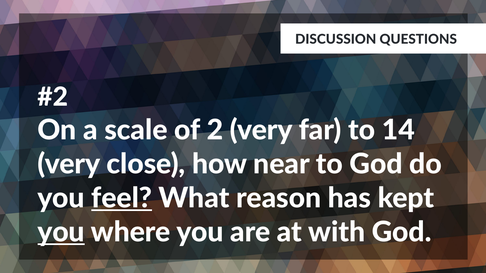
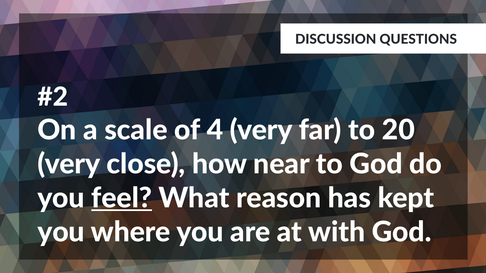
2: 2 -> 4 (215, 130)
14: 14 -> 20 (398, 130)
you underline: present -> none (61, 232)
